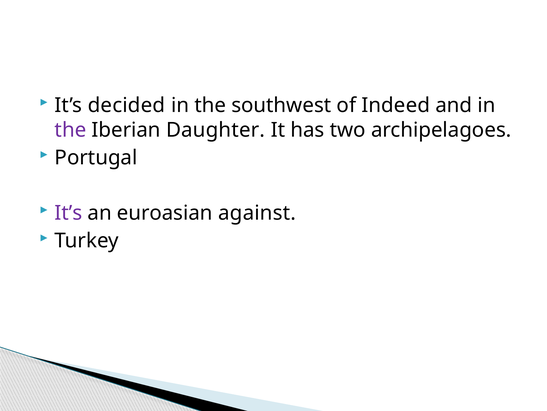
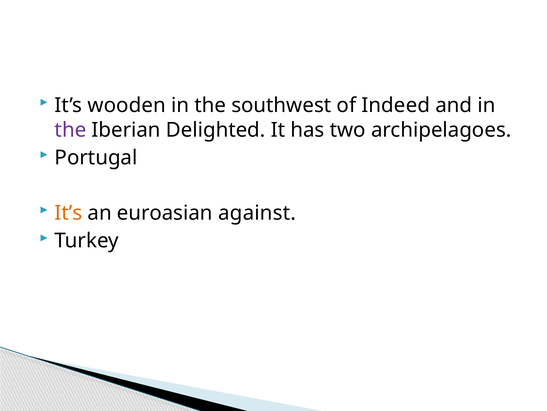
decided: decided -> wooden (127, 105)
Daughter: Daughter -> Delighted (216, 130)
It’s colour: purple -> orange (68, 213)
